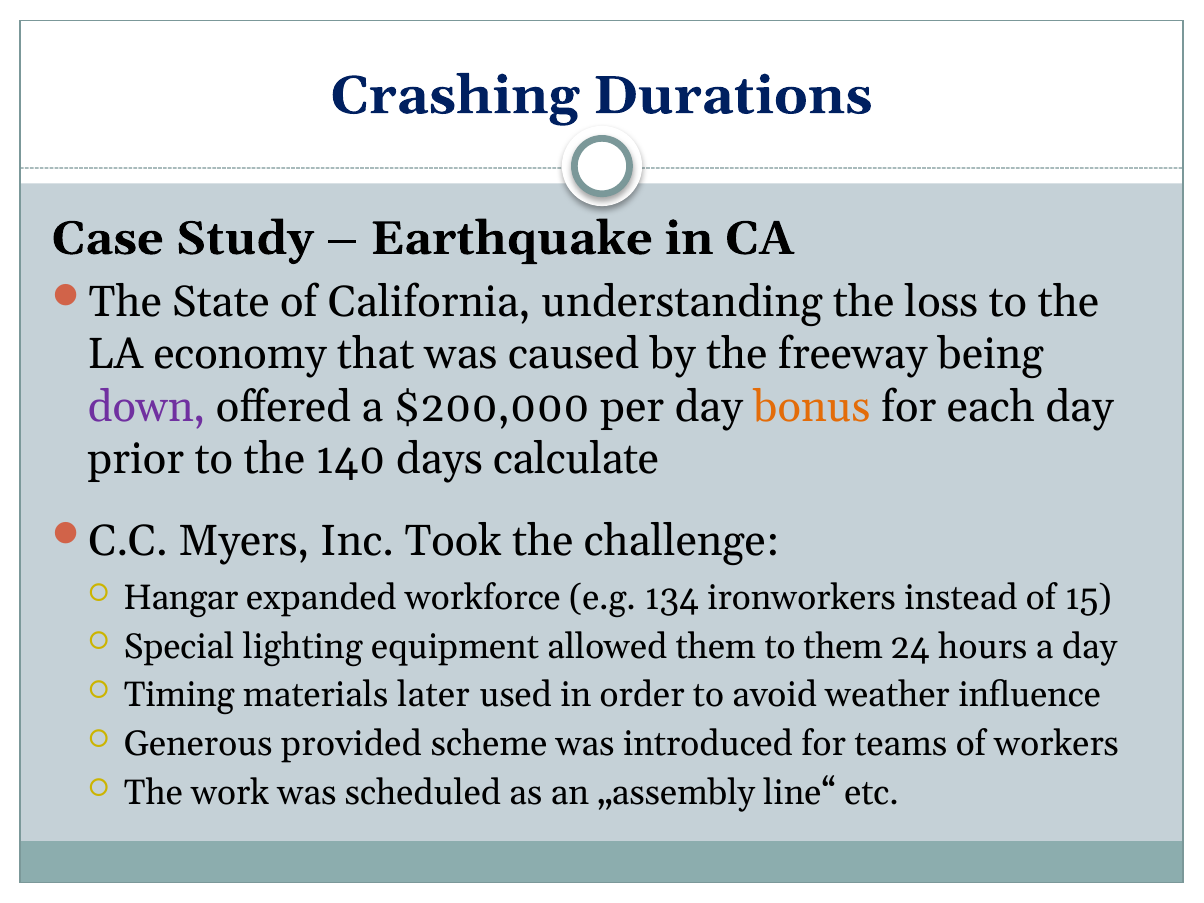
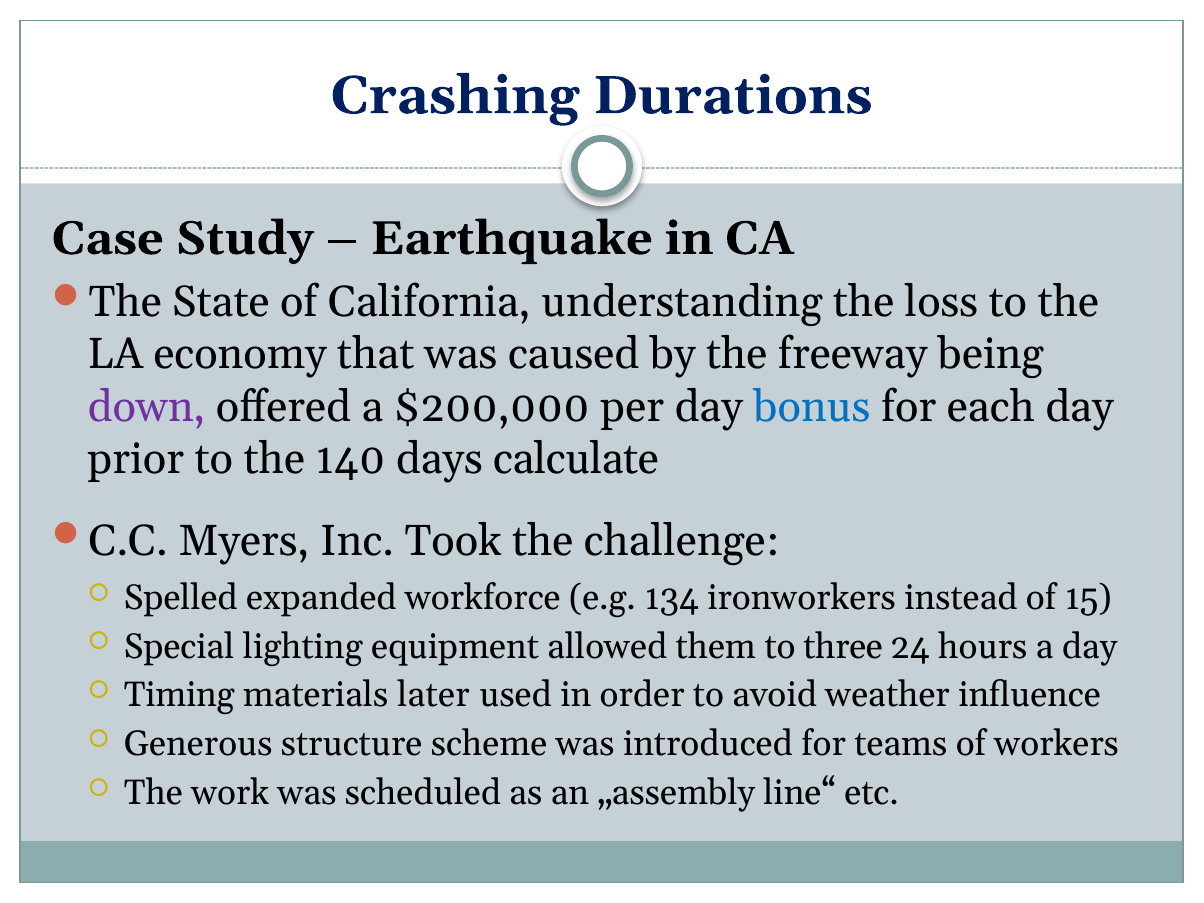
bonus colour: orange -> blue (812, 407)
Hangar: Hangar -> Spelled (181, 598)
to them: them -> three (843, 647)
provided: provided -> structure (352, 744)
